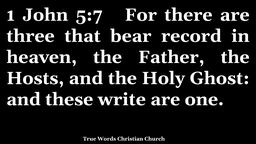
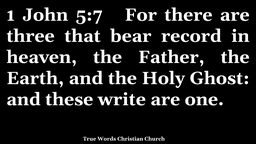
Hosts: Hosts -> Earth (35, 78)
